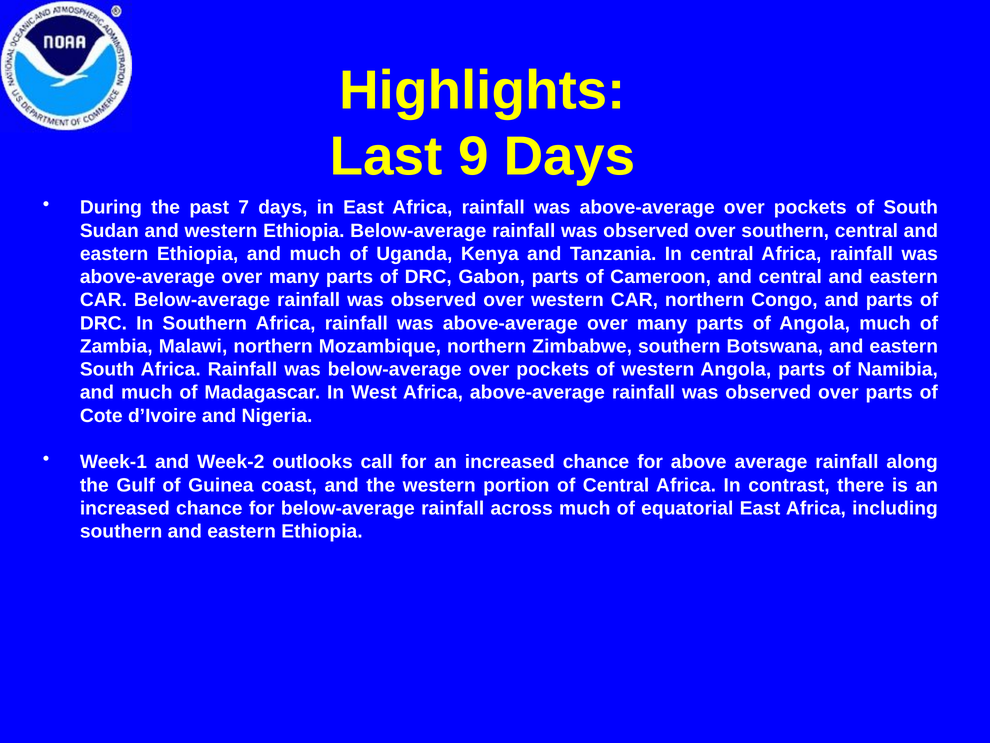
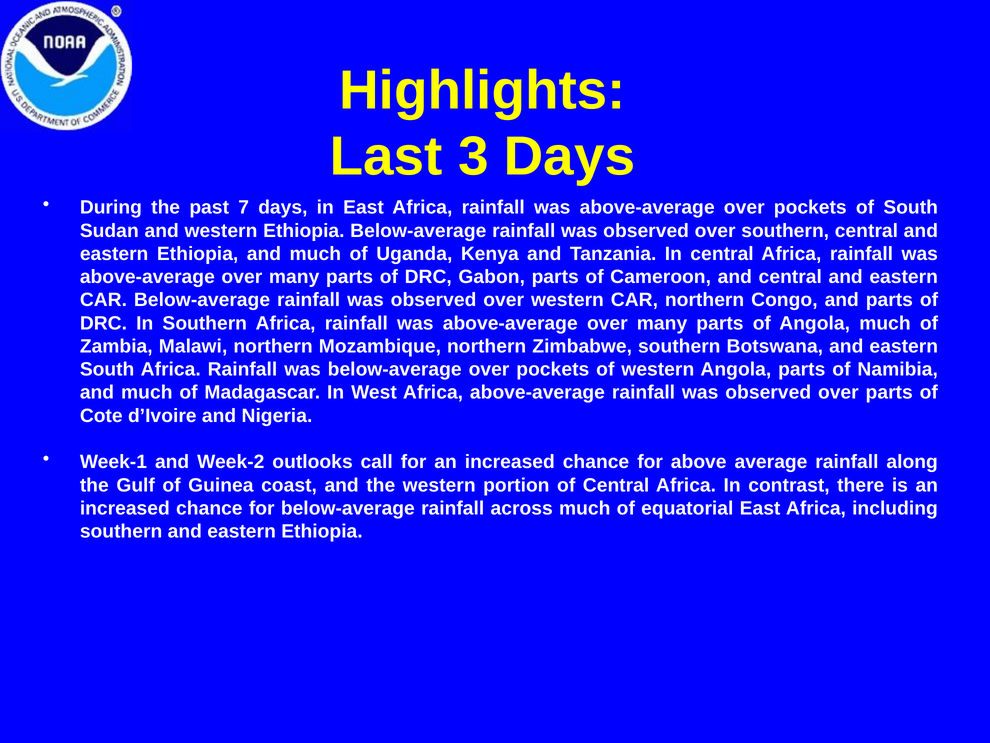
9: 9 -> 3 (473, 156)
